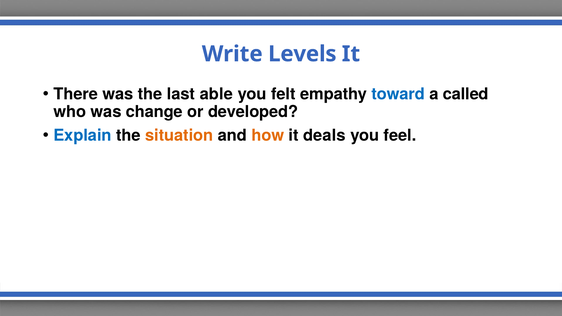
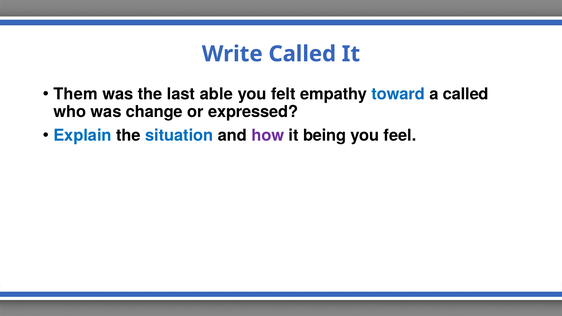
Write Levels: Levels -> Called (302, 54)
There: There -> Them (76, 94)
developed: developed -> expressed (253, 112)
situation colour: orange -> blue (179, 135)
how colour: orange -> purple (268, 135)
deals: deals -> being (325, 135)
